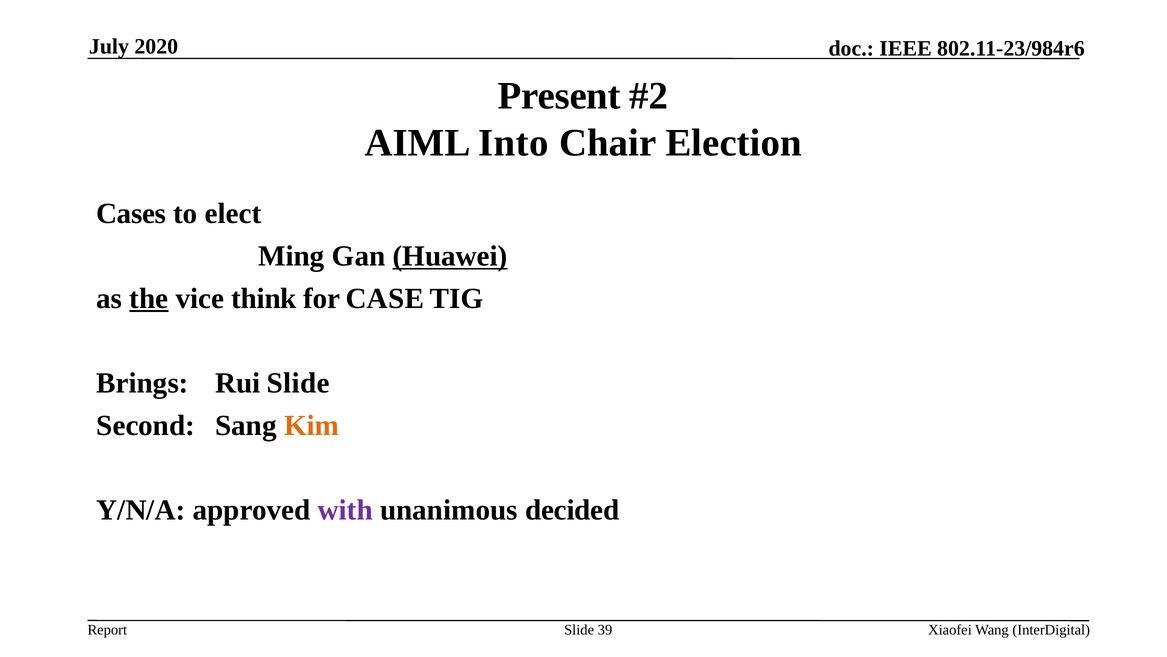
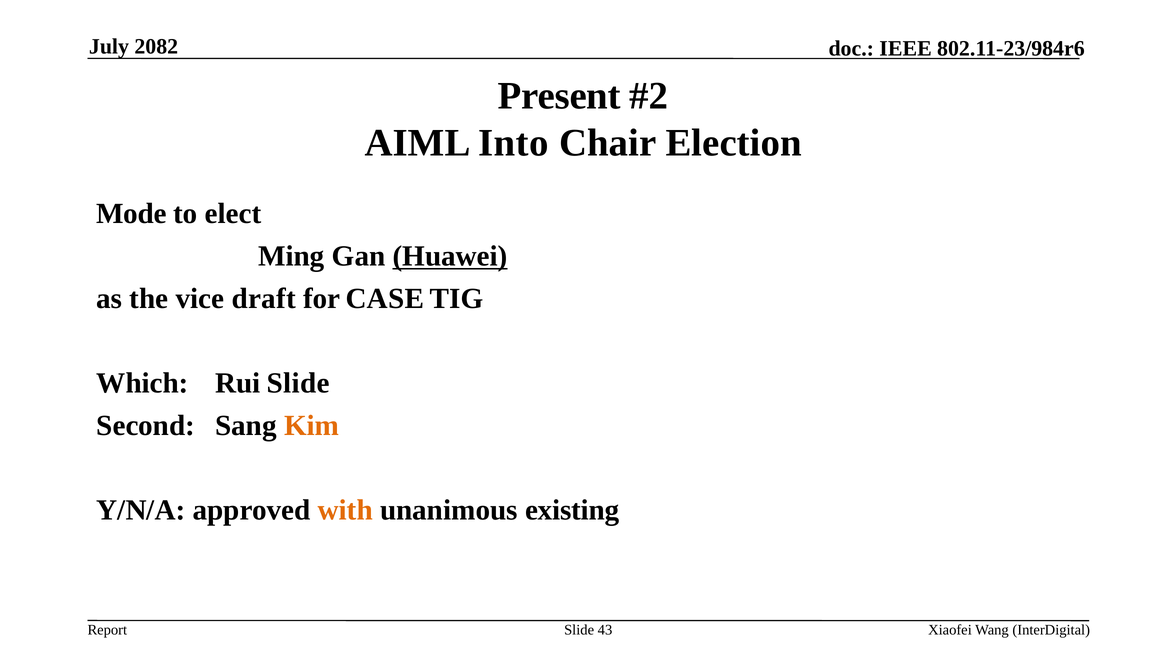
2020: 2020 -> 2082 (156, 46)
Cases: Cases -> Mode (131, 214)
the underline: present -> none (149, 298)
think: think -> draft (264, 298)
Brings: Brings -> Which (142, 383)
with colour: purple -> orange (345, 510)
decided: decided -> existing (572, 510)
39: 39 -> 43 (605, 630)
